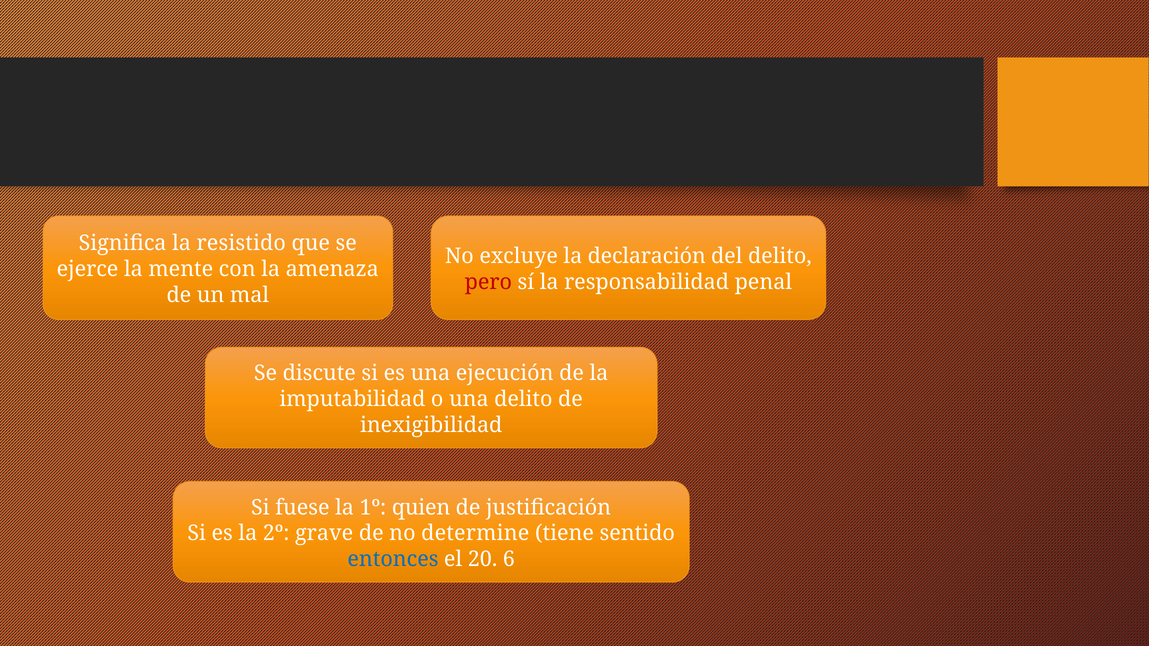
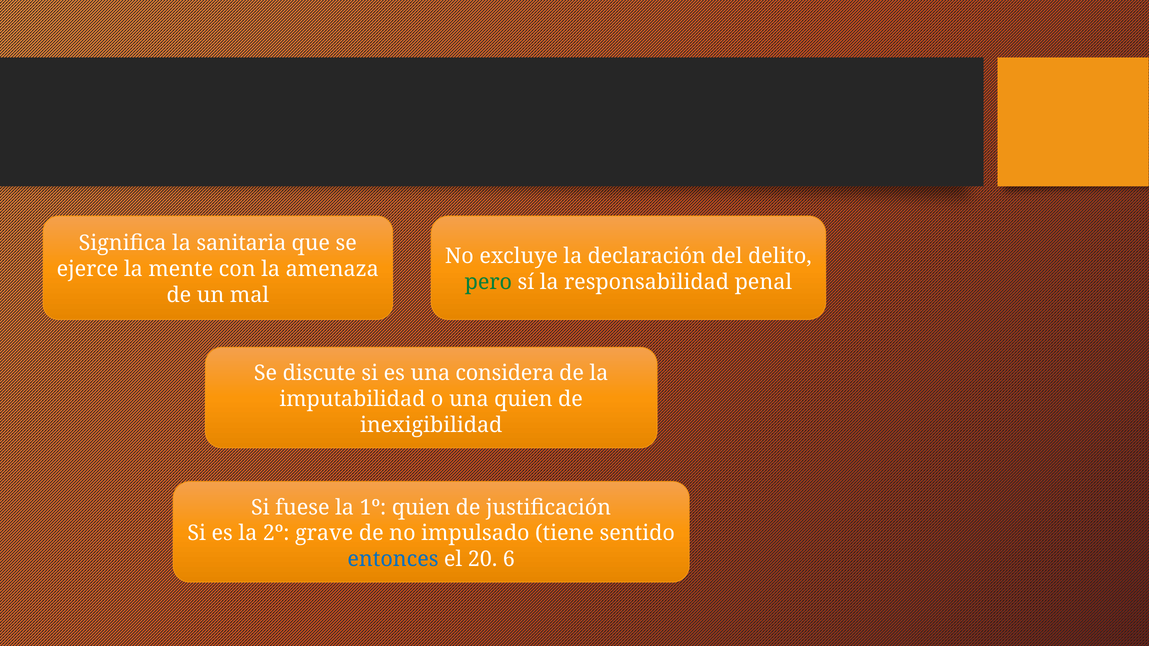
resistido: resistido -> sanitaria (241, 243)
pero colour: red -> green (488, 282)
ejecución: ejecución -> considera (505, 373)
una delito: delito -> quien (523, 399)
determine: determine -> impulsado (475, 534)
